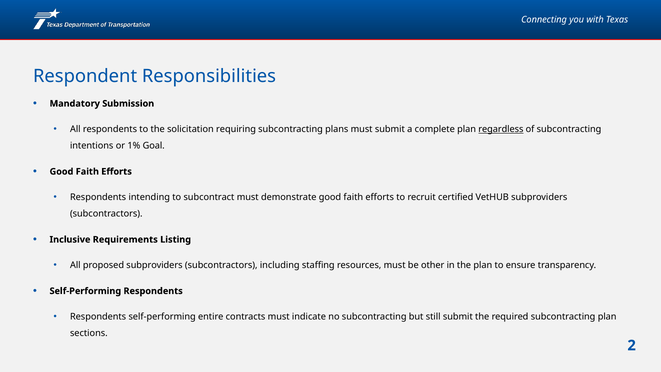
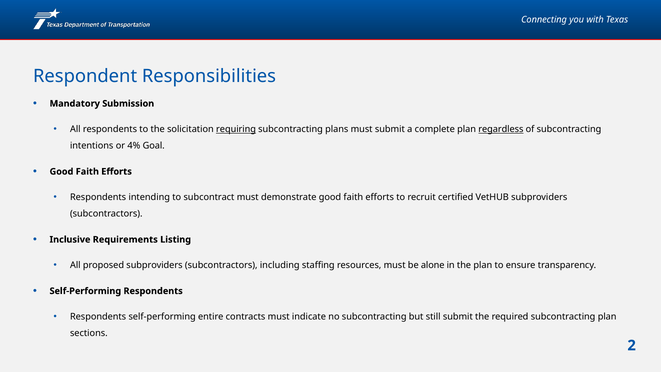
requiring underline: none -> present (236, 129)
1%: 1% -> 4% (134, 146)
other: other -> alone (433, 265)
